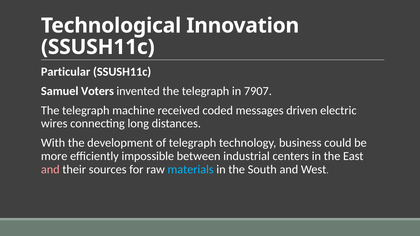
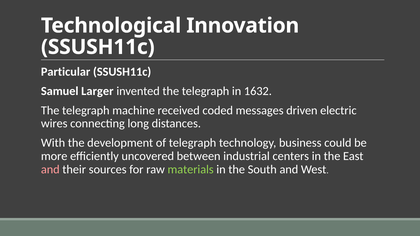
Voters: Voters -> Larger (97, 91)
7907: 7907 -> 1632 (258, 91)
impossible: impossible -> uncovered (148, 156)
materials colour: light blue -> light green (191, 169)
